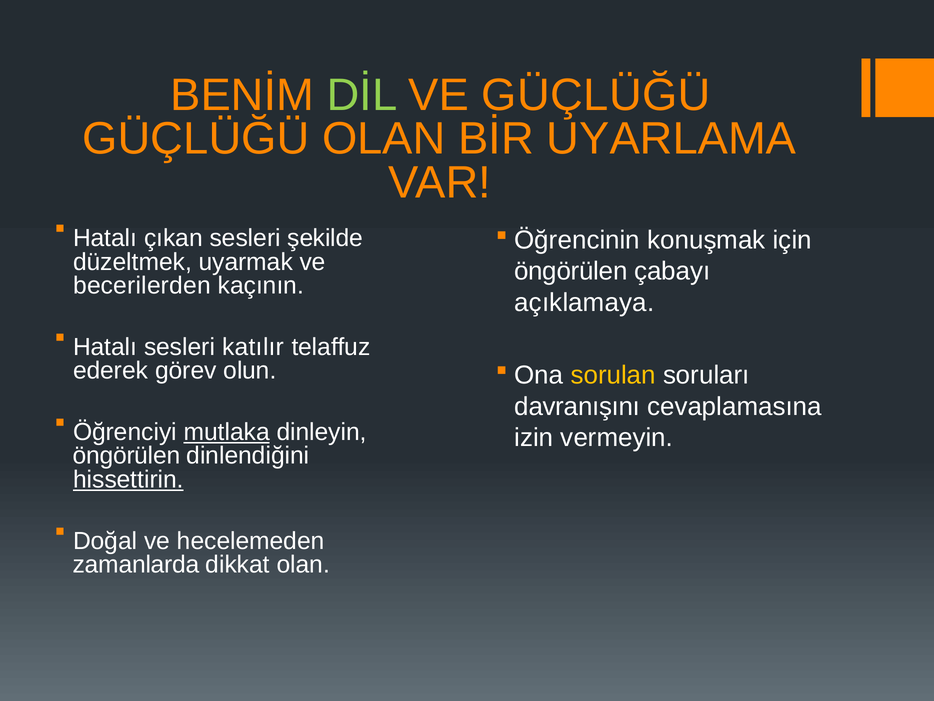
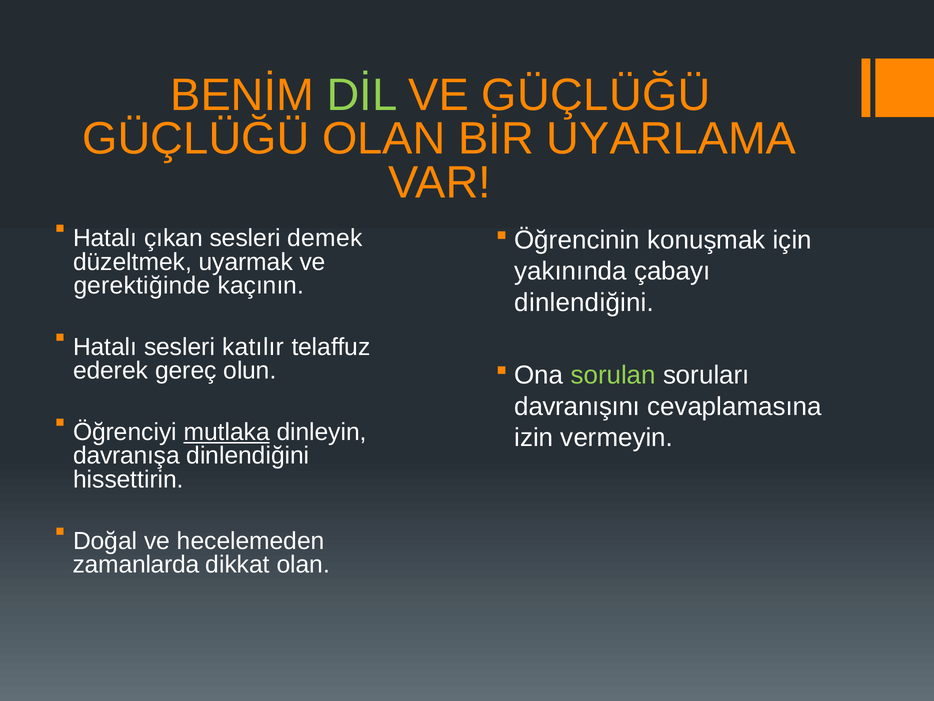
şekilde: şekilde -> demek (325, 238)
öngörülen: öngörülen -> yakınında (571, 271)
becerilerden: becerilerden -> gerektiğinde (142, 285)
açıklamaya: açıklamaya -> dinlendiğini (584, 302)
görev: görev -> gereç (186, 370)
sorulan colour: yellow -> light green (613, 375)
öngörülen: öngörülen -> davranışa (126, 456)
hissettirin underline: present -> none (128, 479)
